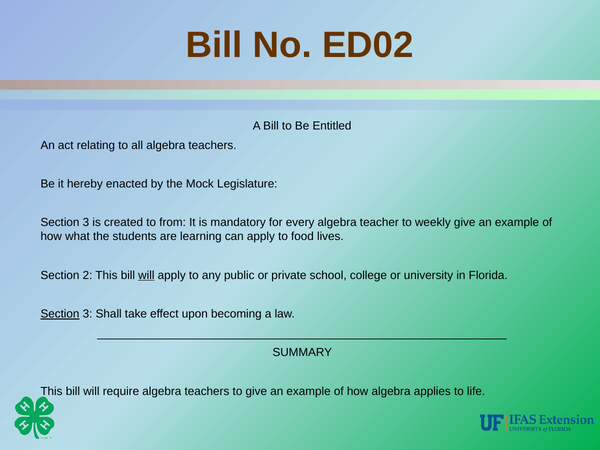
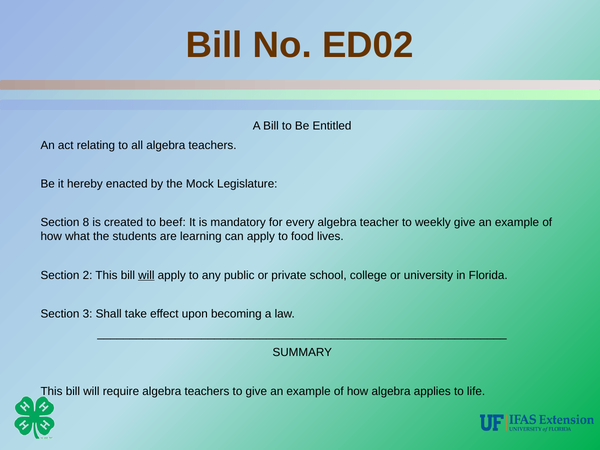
3: 3 -> 8 (86, 223)
from: from -> beef (173, 223)
Section underline: present -> none (60, 314)
